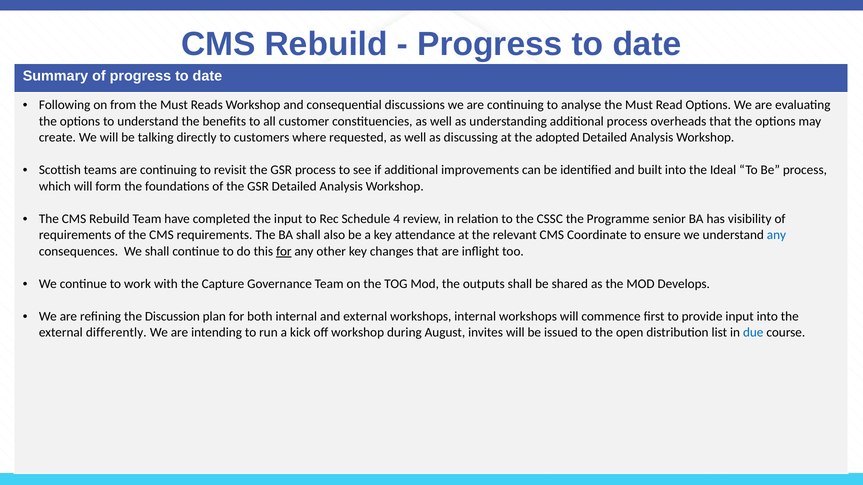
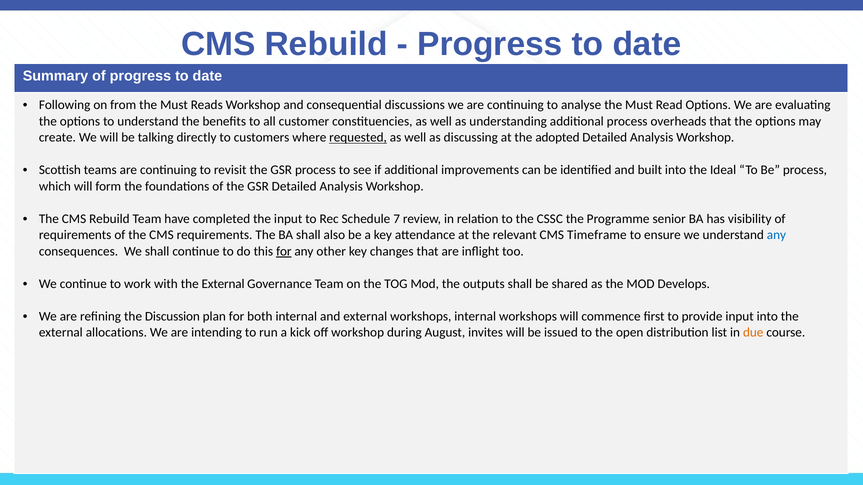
requested underline: none -> present (358, 138)
4: 4 -> 7 (397, 219)
Coordinate: Coordinate -> Timeframe (597, 235)
with the Capture: Capture -> External (223, 284)
differently: differently -> allocations (116, 333)
due colour: blue -> orange (753, 333)
